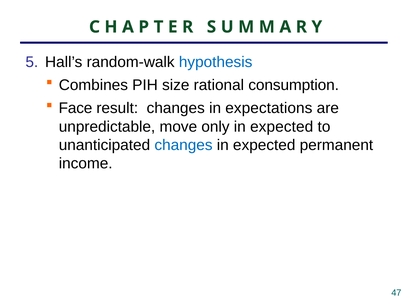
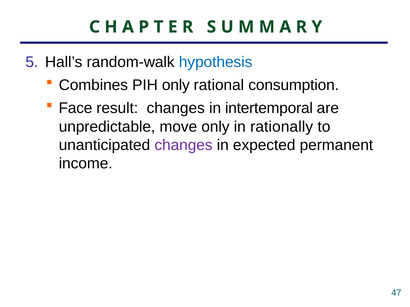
PIH size: size -> only (176, 85)
expectations: expectations -> intertemporal (269, 108)
only in expected: expected -> rationally (282, 127)
changes colour: blue -> purple (183, 145)
